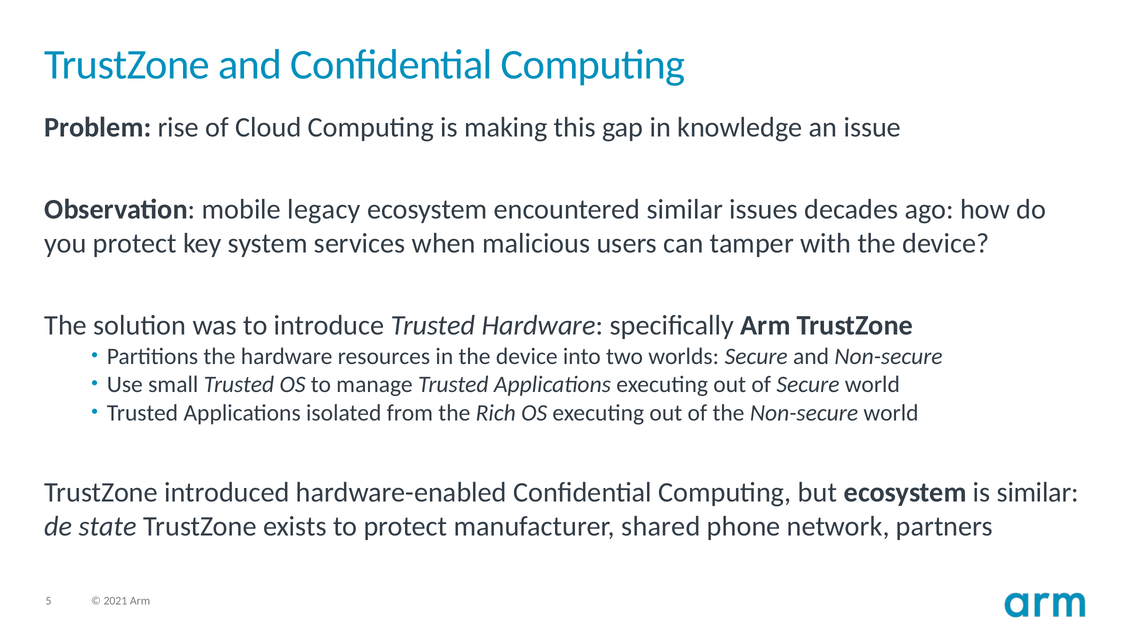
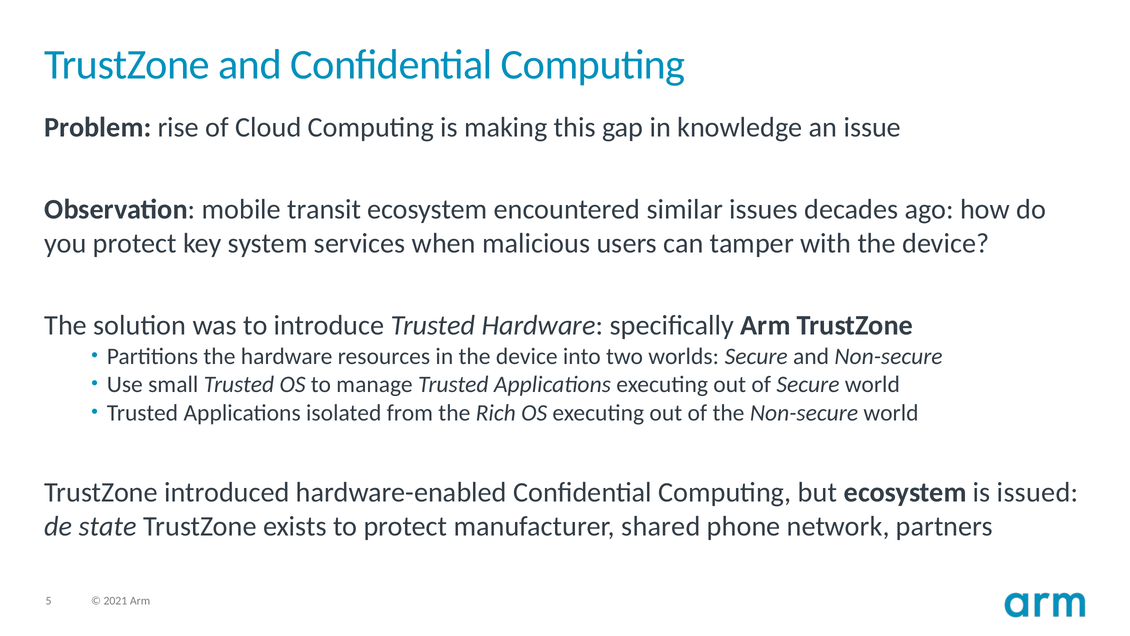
legacy: legacy -> transit (324, 209)
is similar: similar -> issued (1037, 492)
